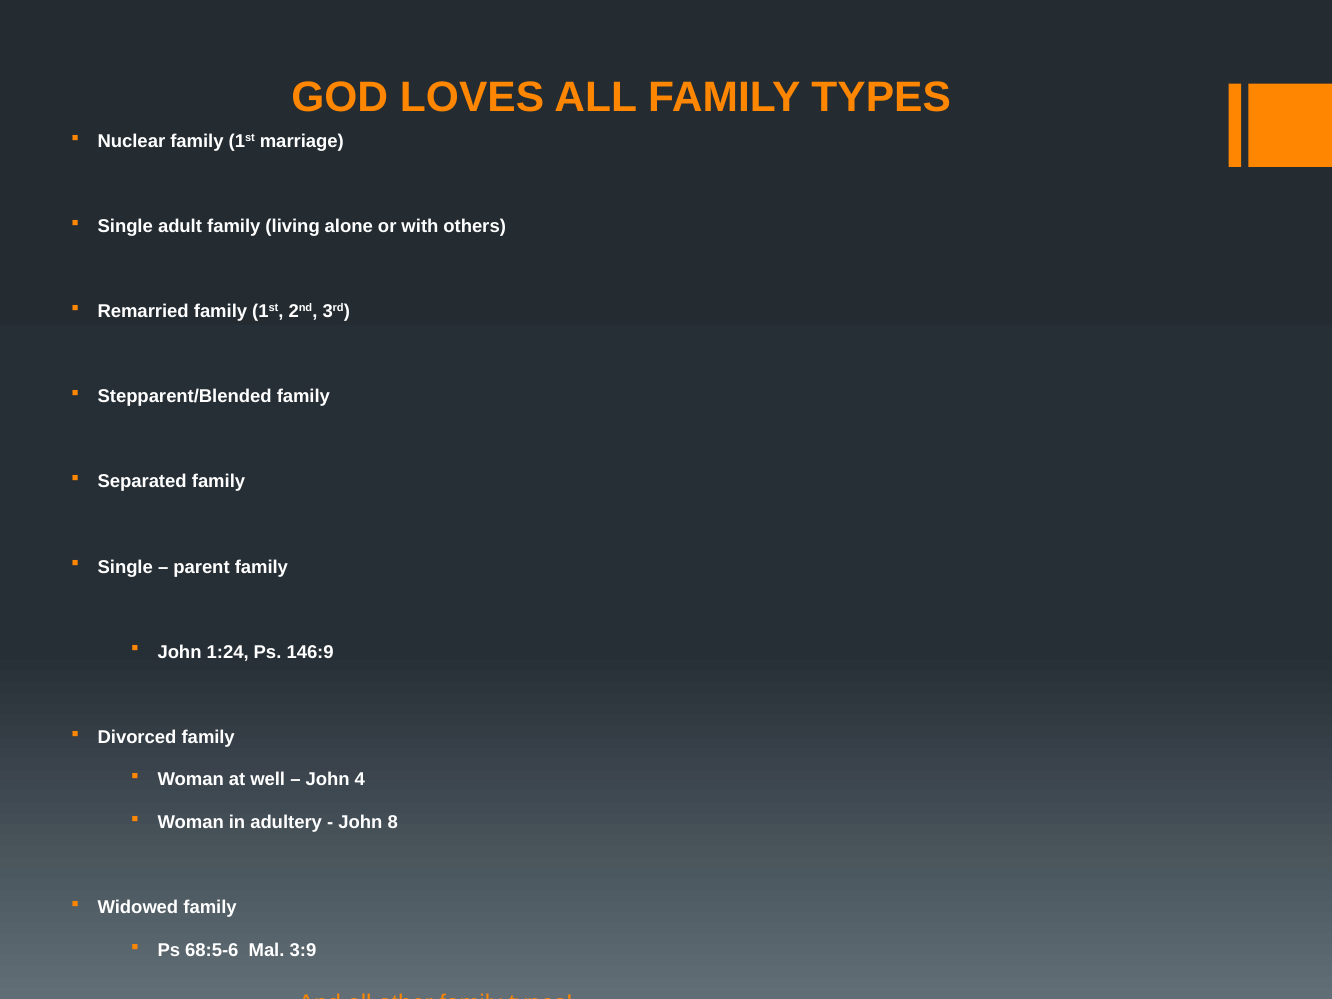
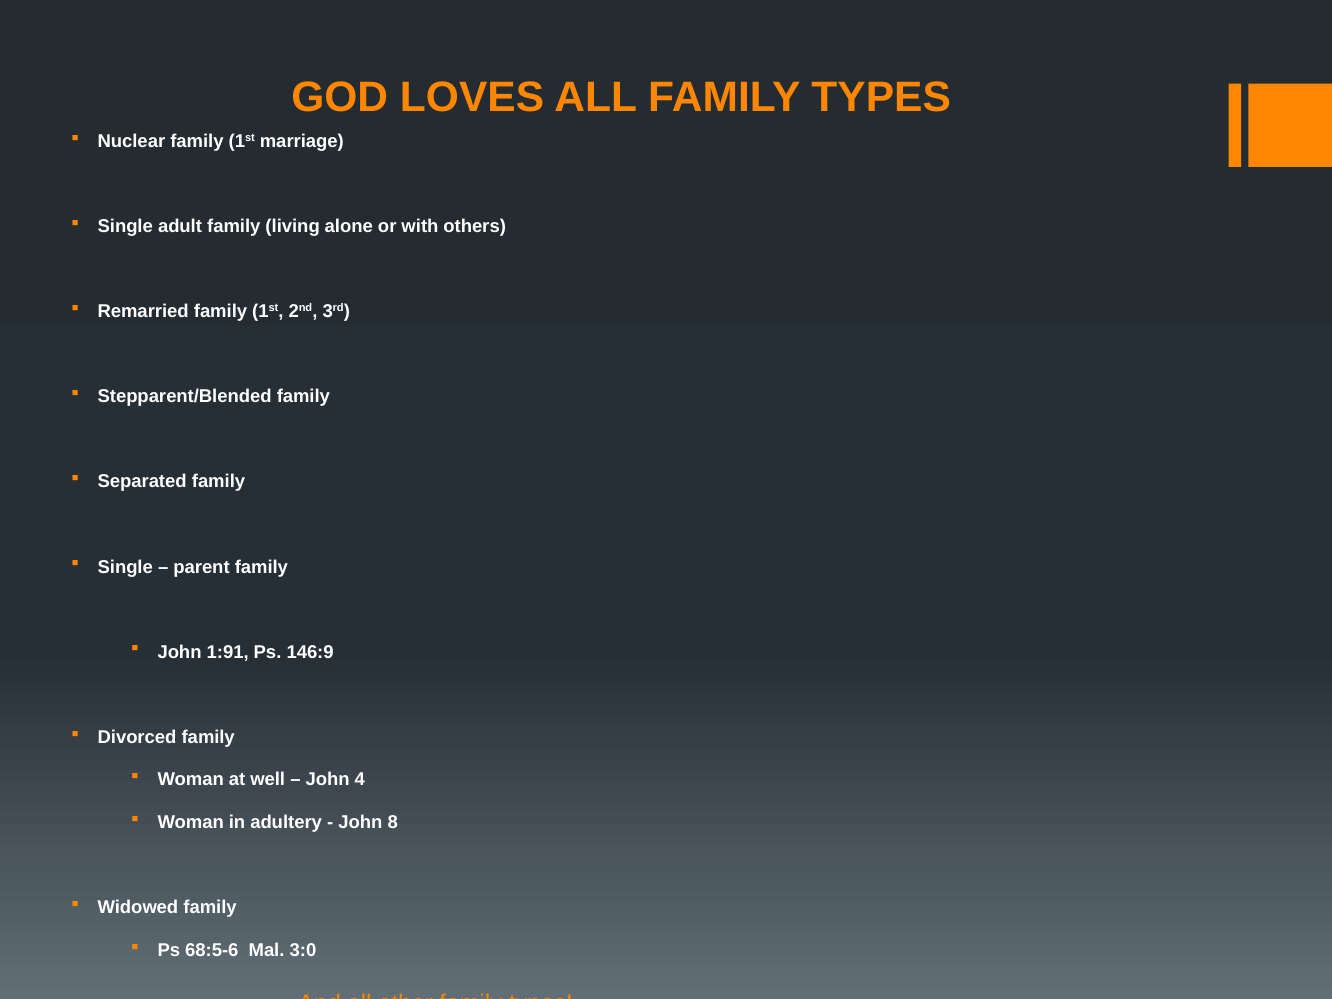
1:24: 1:24 -> 1:91 (228, 652)
3:9: 3:9 -> 3:0 (303, 950)
